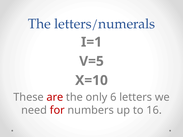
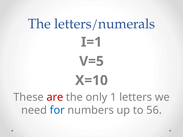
6: 6 -> 1 (113, 97)
for colour: red -> blue (57, 110)
16: 16 -> 56 (154, 110)
